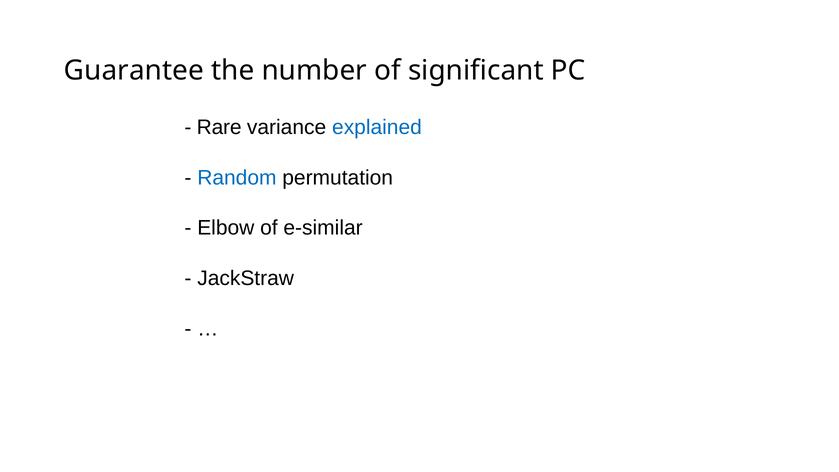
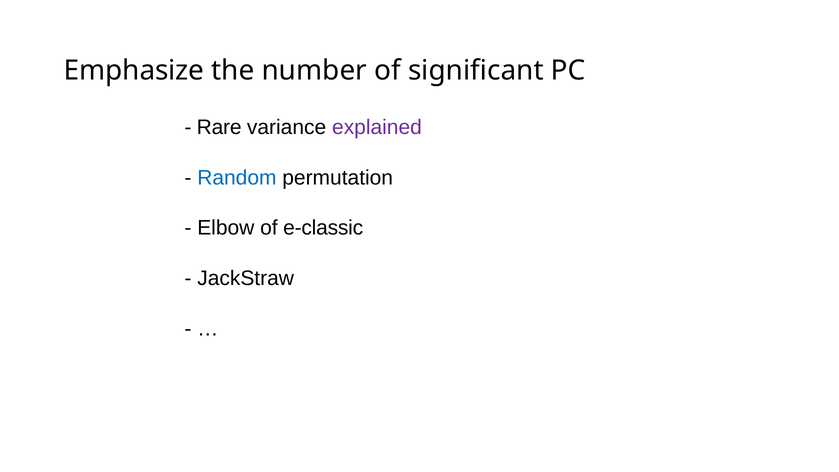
Guarantee: Guarantee -> Emphasize (134, 71)
explained colour: blue -> purple (377, 127)
e-similar: e-similar -> e-classic (323, 228)
